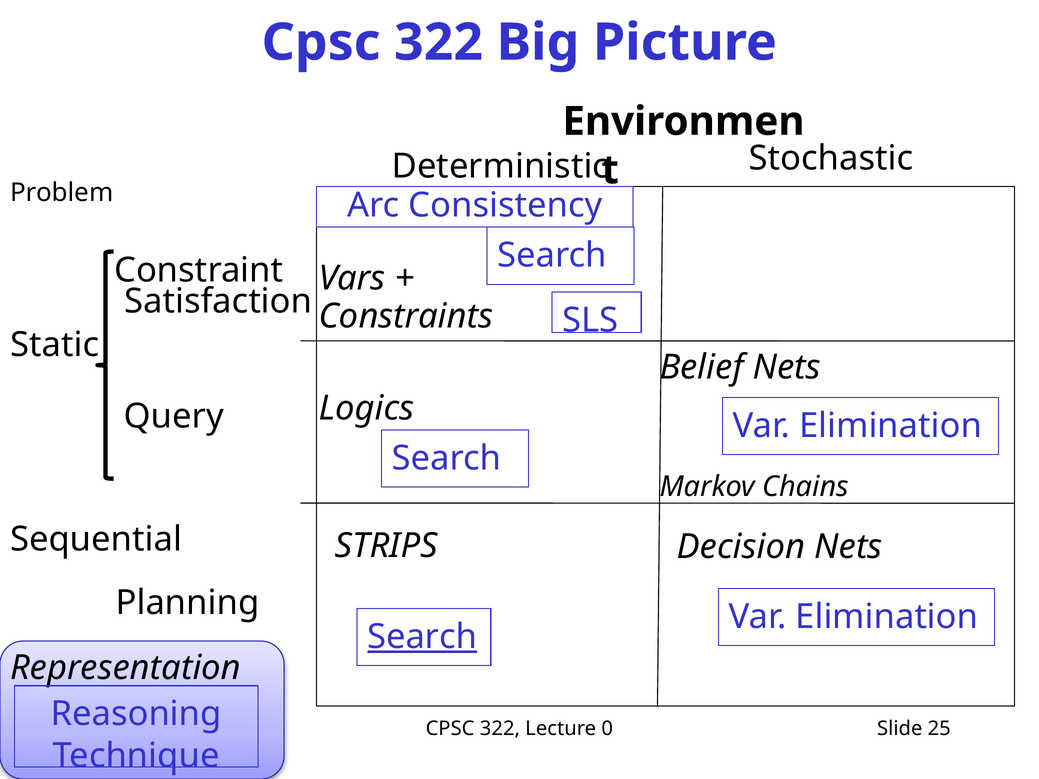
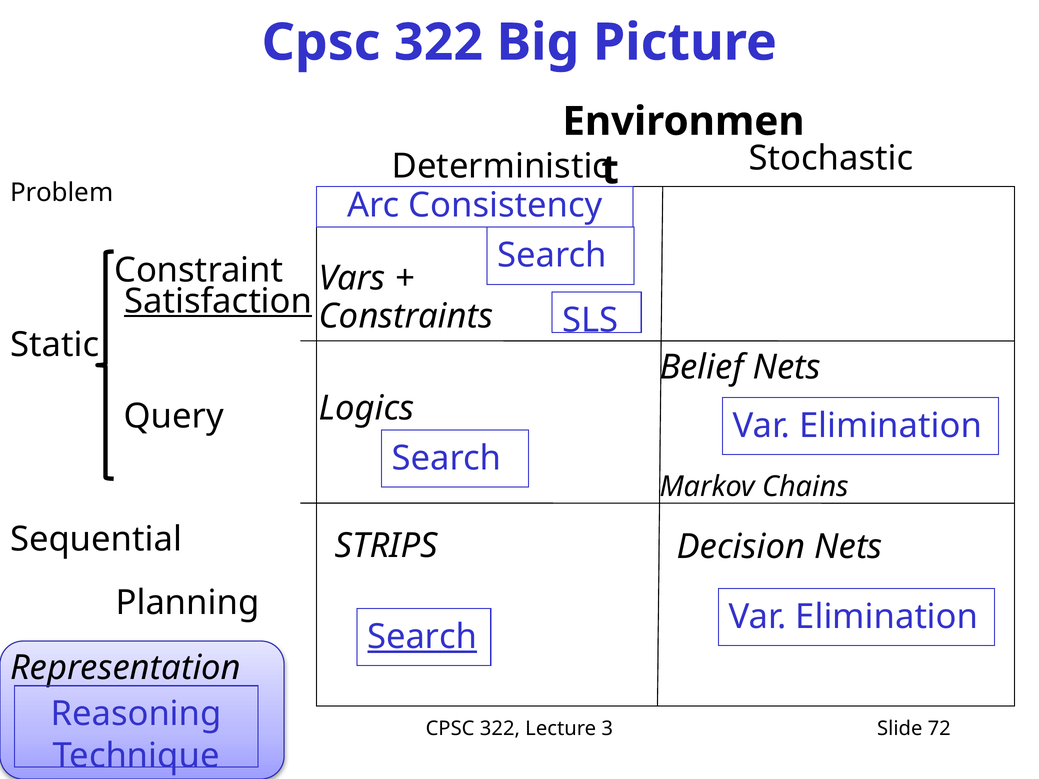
Satisfaction underline: none -> present (218, 301)
0: 0 -> 3 (607, 729)
25: 25 -> 72 (939, 729)
